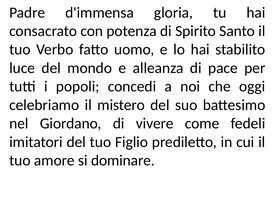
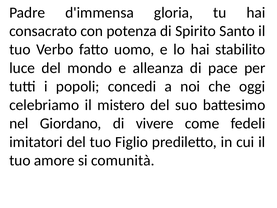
dominare: dominare -> comunità (123, 160)
